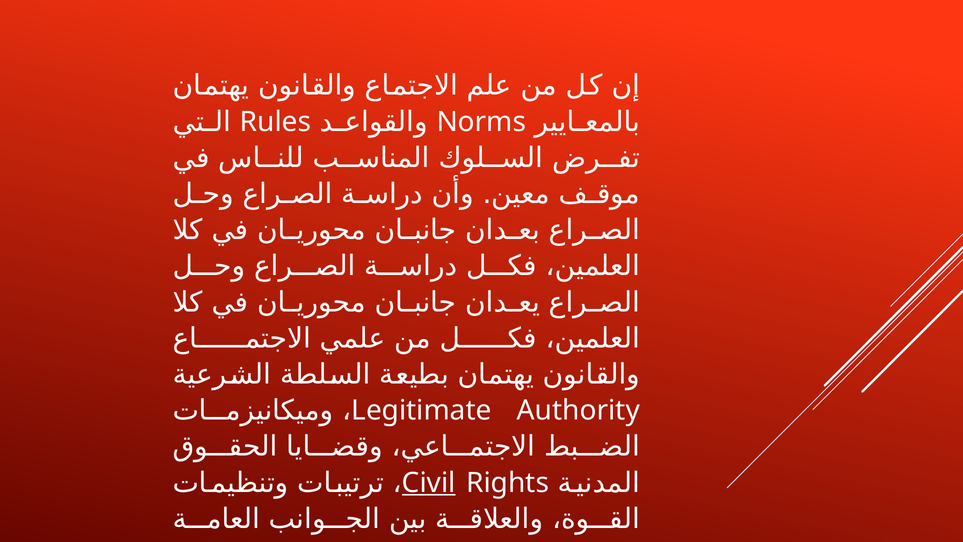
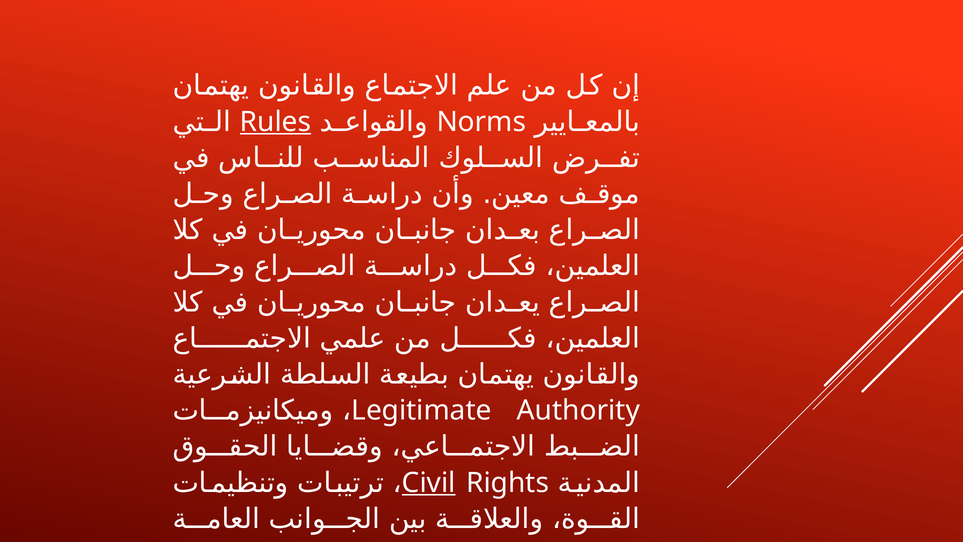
Rules underline: none -> present (275, 122)
